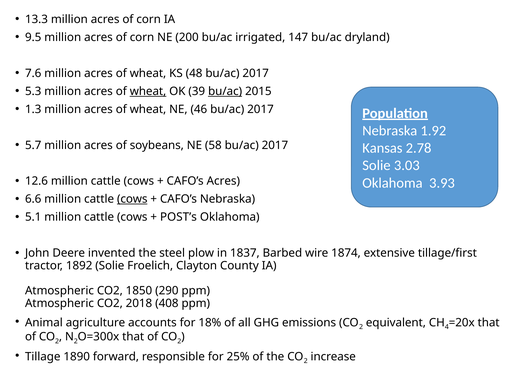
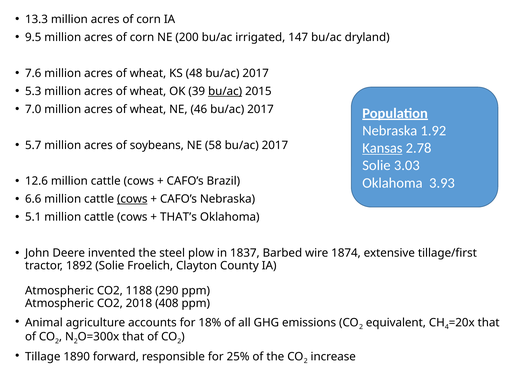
wheat underline: present -> none (148, 91)
1.3: 1.3 -> 7.0 (33, 109)
Kansas underline: none -> present (382, 148)
CAFO’s Acres: Acres -> Brazil (223, 181)
POST’s: POST’s -> THAT’s (178, 217)
1850: 1850 -> 1188 (139, 290)
